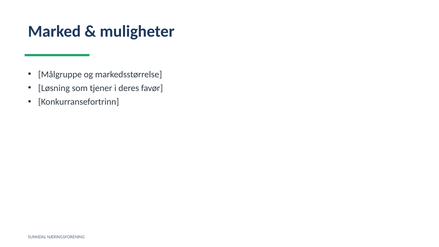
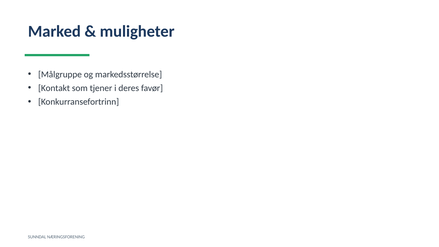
Løsning: Løsning -> Kontakt (54, 88)
